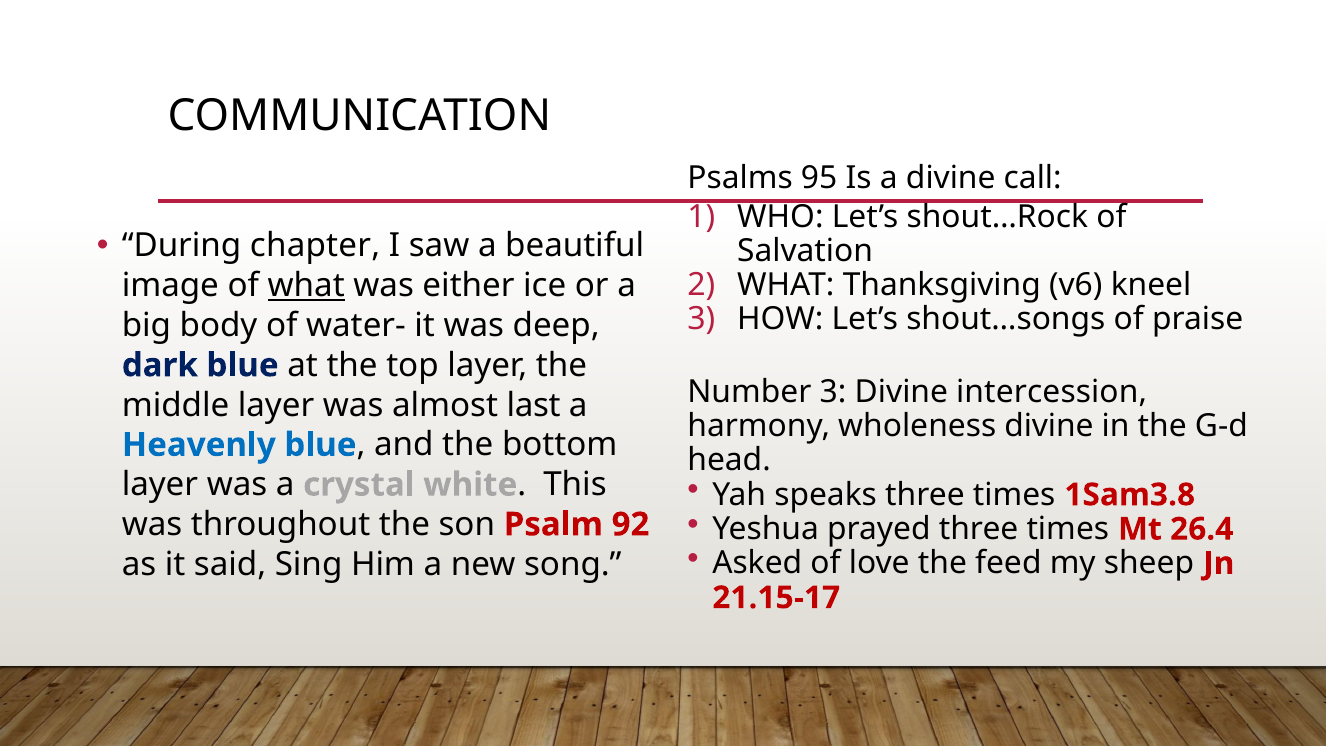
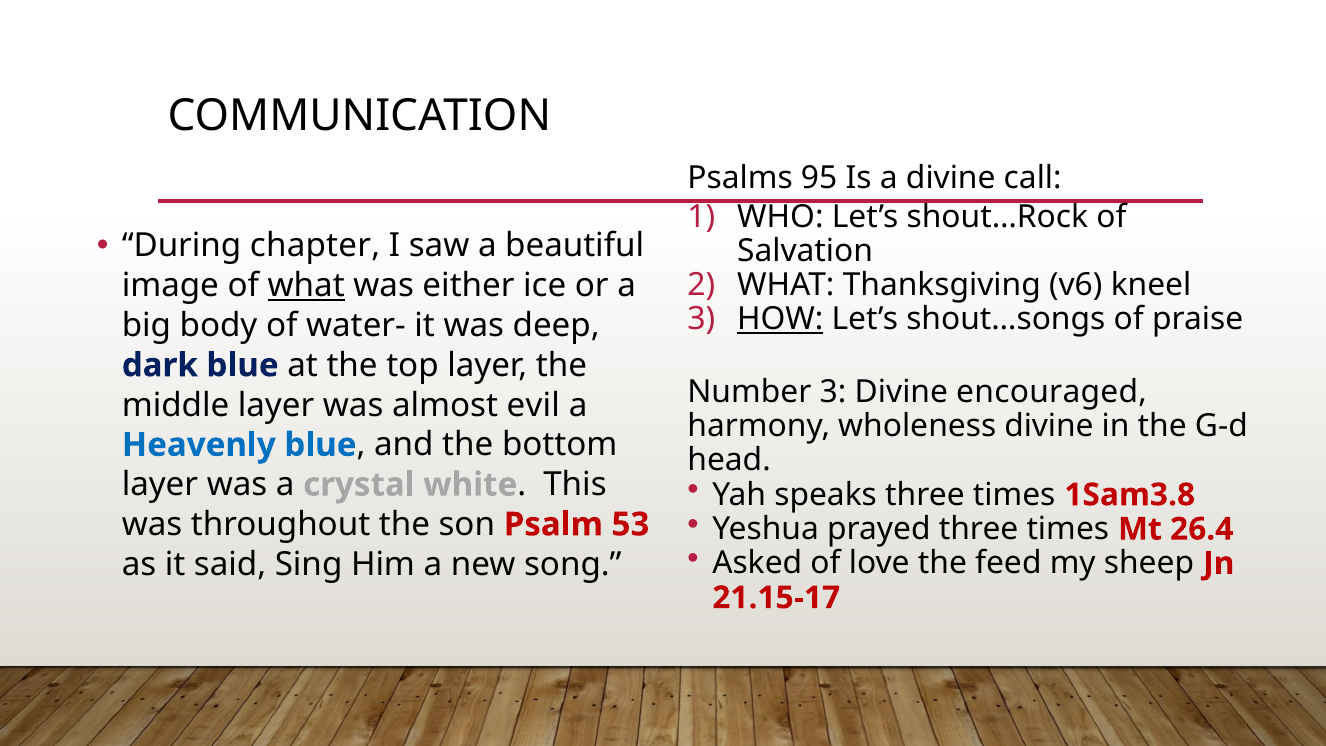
HOW underline: none -> present (780, 319)
intercession: intercession -> encouraged (1052, 392)
last: last -> evil (533, 405)
92: 92 -> 53 (631, 524)
